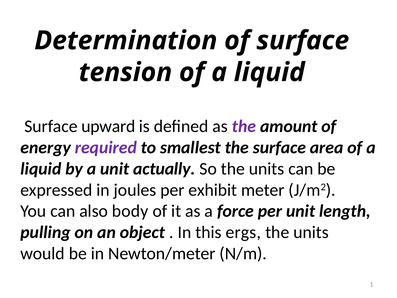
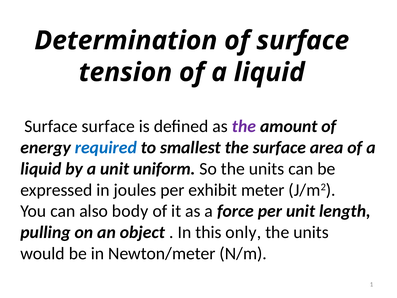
Surface upward: upward -> surface (108, 126)
required colour: purple -> blue (106, 147)
actually: actually -> uniform (164, 169)
ergs: ergs -> only (243, 232)
